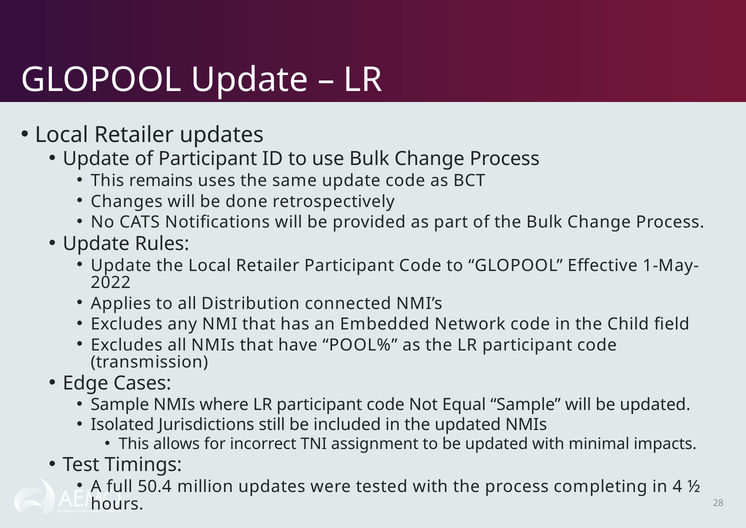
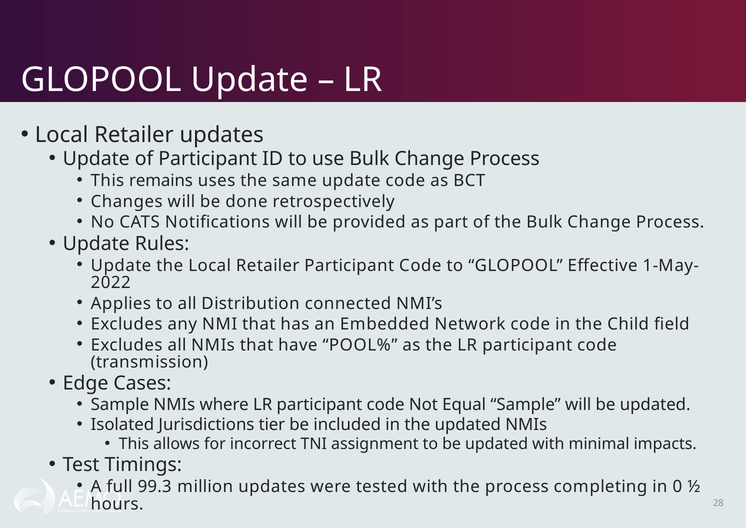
still: still -> tier (272, 424)
50.4: 50.4 -> 99.3 (155, 486)
4: 4 -> 0 (677, 486)
